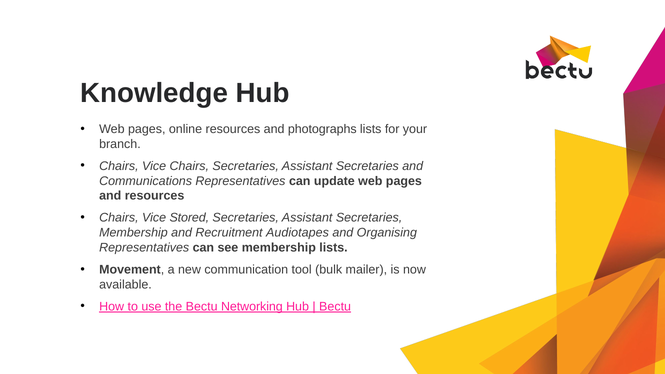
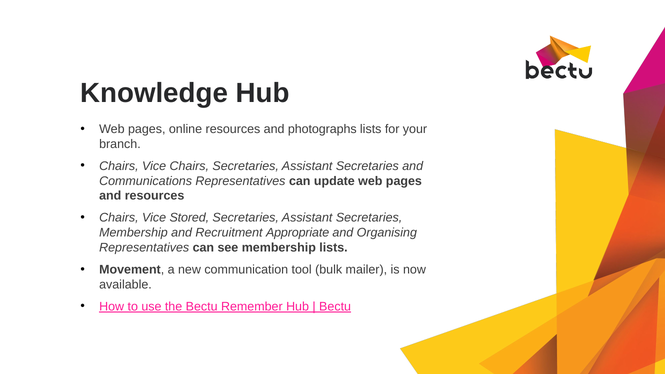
Audiotapes: Audiotapes -> Appropriate (298, 233)
Networking: Networking -> Remember (252, 306)
